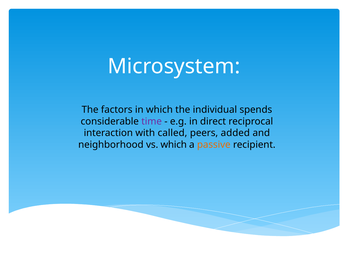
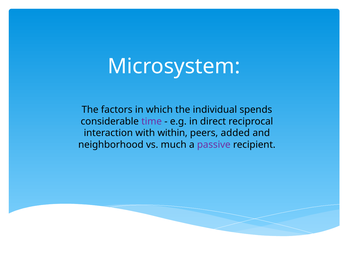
called: called -> within (173, 133)
vs which: which -> much (174, 145)
passive colour: orange -> purple (214, 145)
